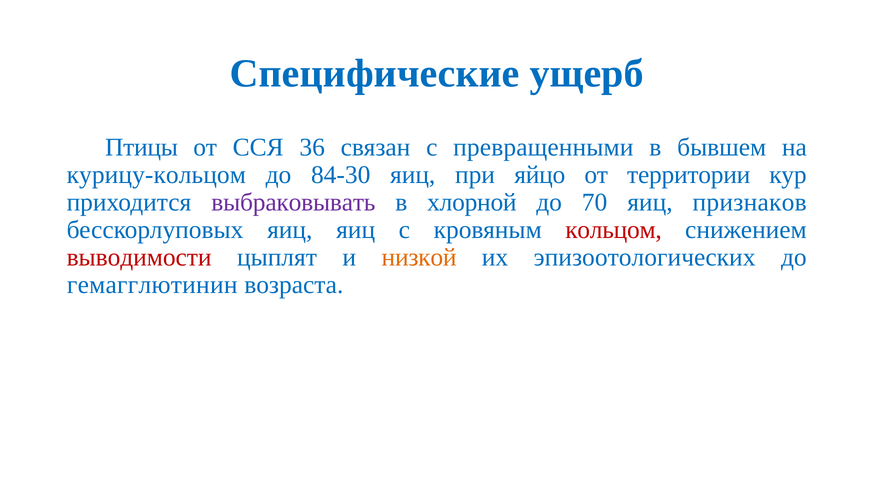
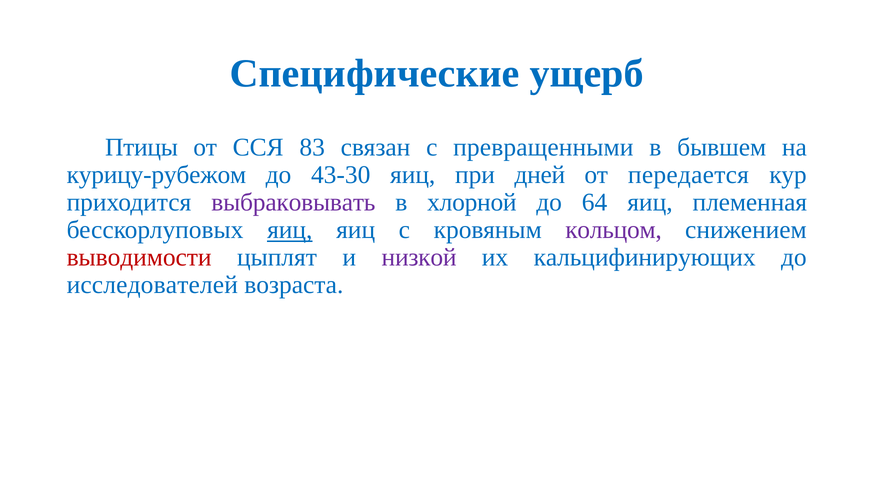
36: 36 -> 83 (312, 148)
курицу-кольцом: курицу-кольцом -> курицу-рубежом (156, 175)
84-30: 84-30 -> 43-30 (341, 175)
яйцо: яйцо -> дней (540, 175)
территории: территории -> передается (688, 175)
70: 70 -> 64 (595, 203)
признаков: признаков -> племенная (750, 203)
яиц underline: none -> present (290, 230)
кольцом colour: red -> purple (614, 230)
низкой colour: orange -> purple (419, 258)
эпизоотологических: эпизоотологических -> кальцифинирующих (645, 258)
гемагглютинин: гемагглютинин -> исследователей (152, 285)
